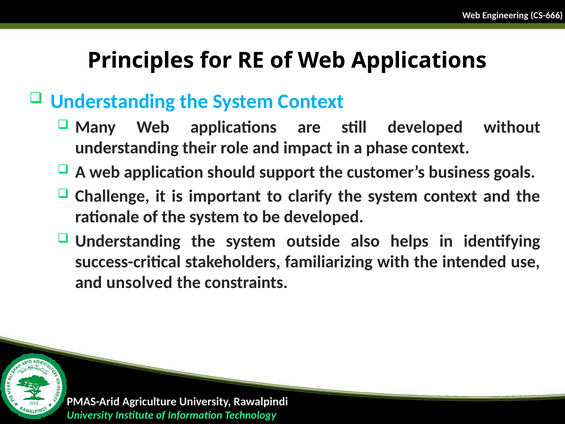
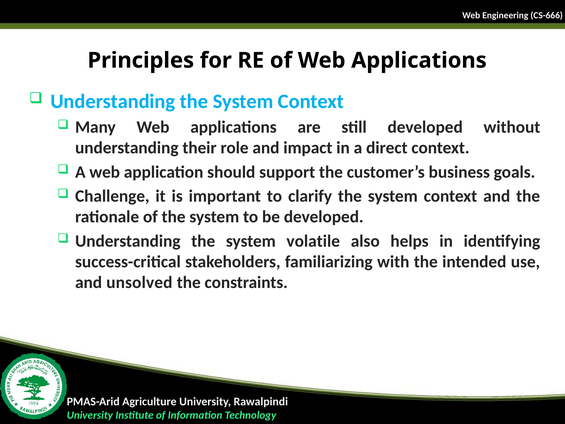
phase: phase -> direct (387, 148)
outside: outside -> volatile (313, 241)
